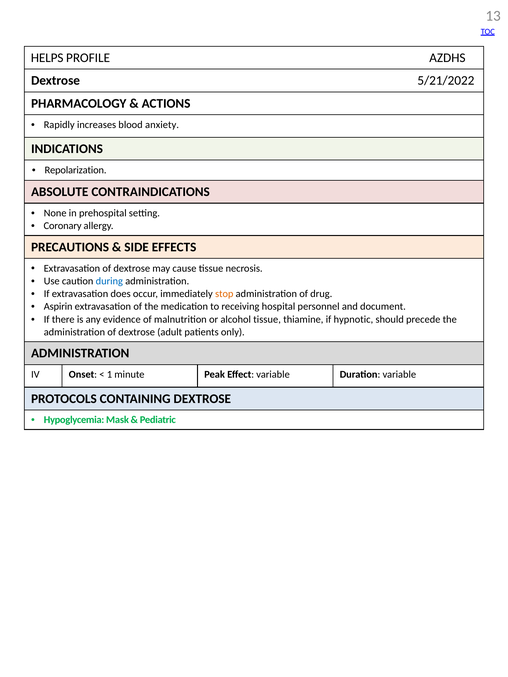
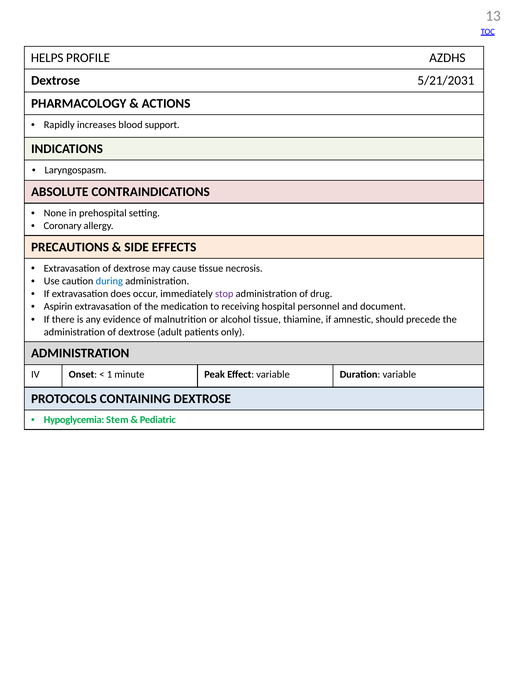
5/21/2022: 5/21/2022 -> 5/21/2031 (446, 81)
anxiety: anxiety -> support (162, 125)
Repolarization: Repolarization -> Laryngospasm (76, 170)
stop colour: orange -> purple (224, 294)
hypnotic: hypnotic -> amnestic (353, 319)
Mask: Mask -> Stem (117, 420)
